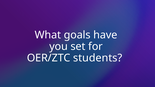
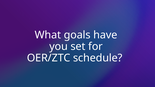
students: students -> schedule (98, 58)
